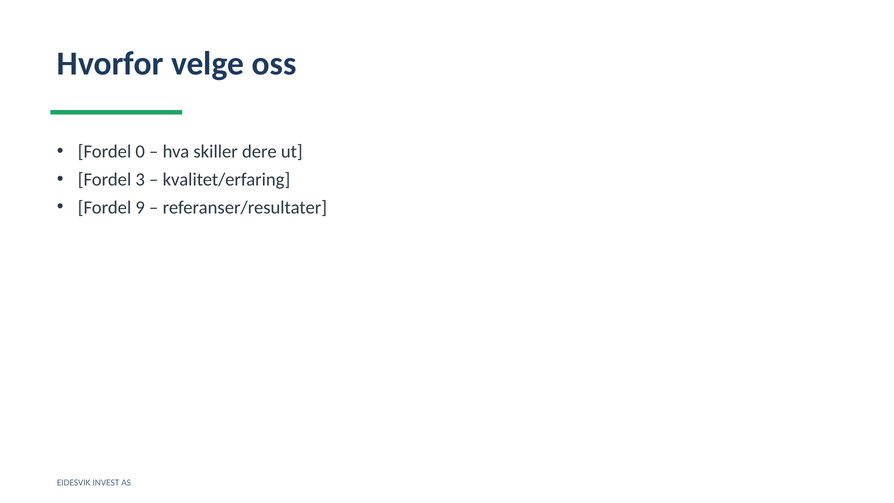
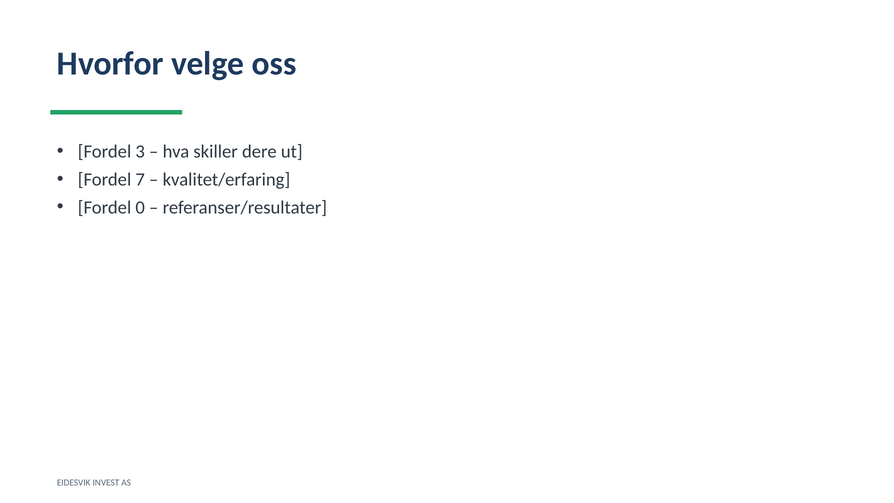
0: 0 -> 3 (140, 151)
3: 3 -> 7 (140, 179)
9: 9 -> 0 (140, 207)
